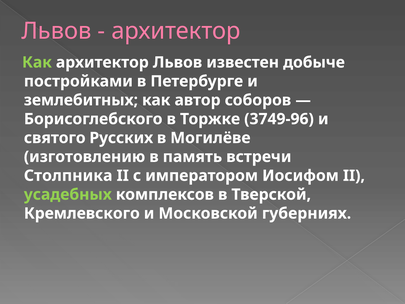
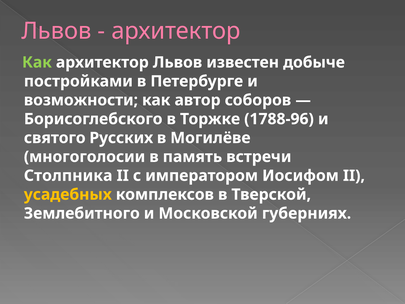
землебитных: землебитных -> возможности (81, 100)
3749-96: 3749-96 -> 1788-96 (279, 119)
изготовлению: изготовлению -> многоголосии (85, 157)
усадебных colour: light green -> yellow (68, 194)
Кремлевского: Кремлевского -> Землебитного (82, 213)
